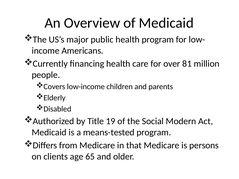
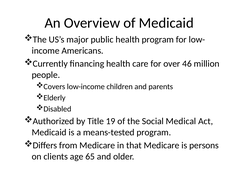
81: 81 -> 46 (187, 64)
Modern: Modern -> Medical (181, 121)
